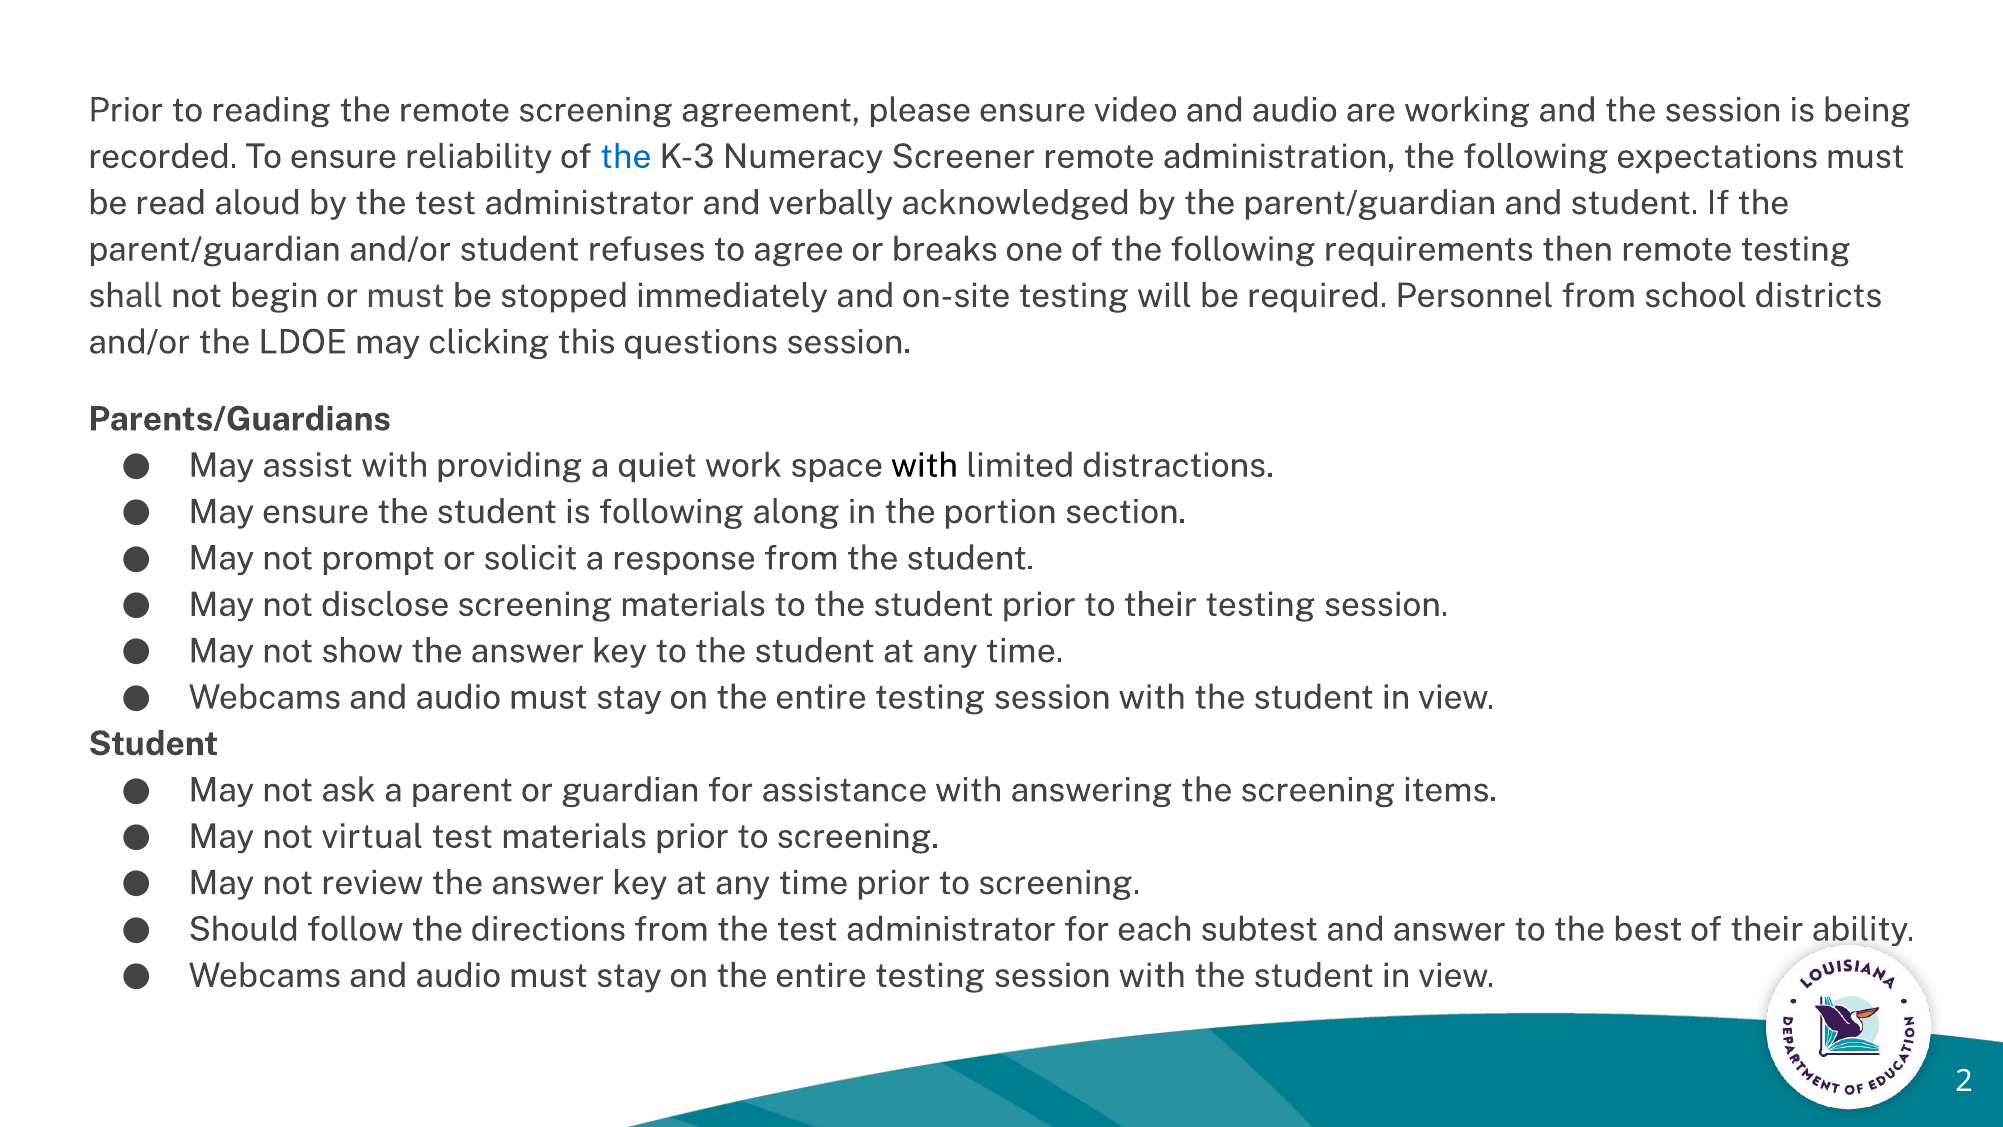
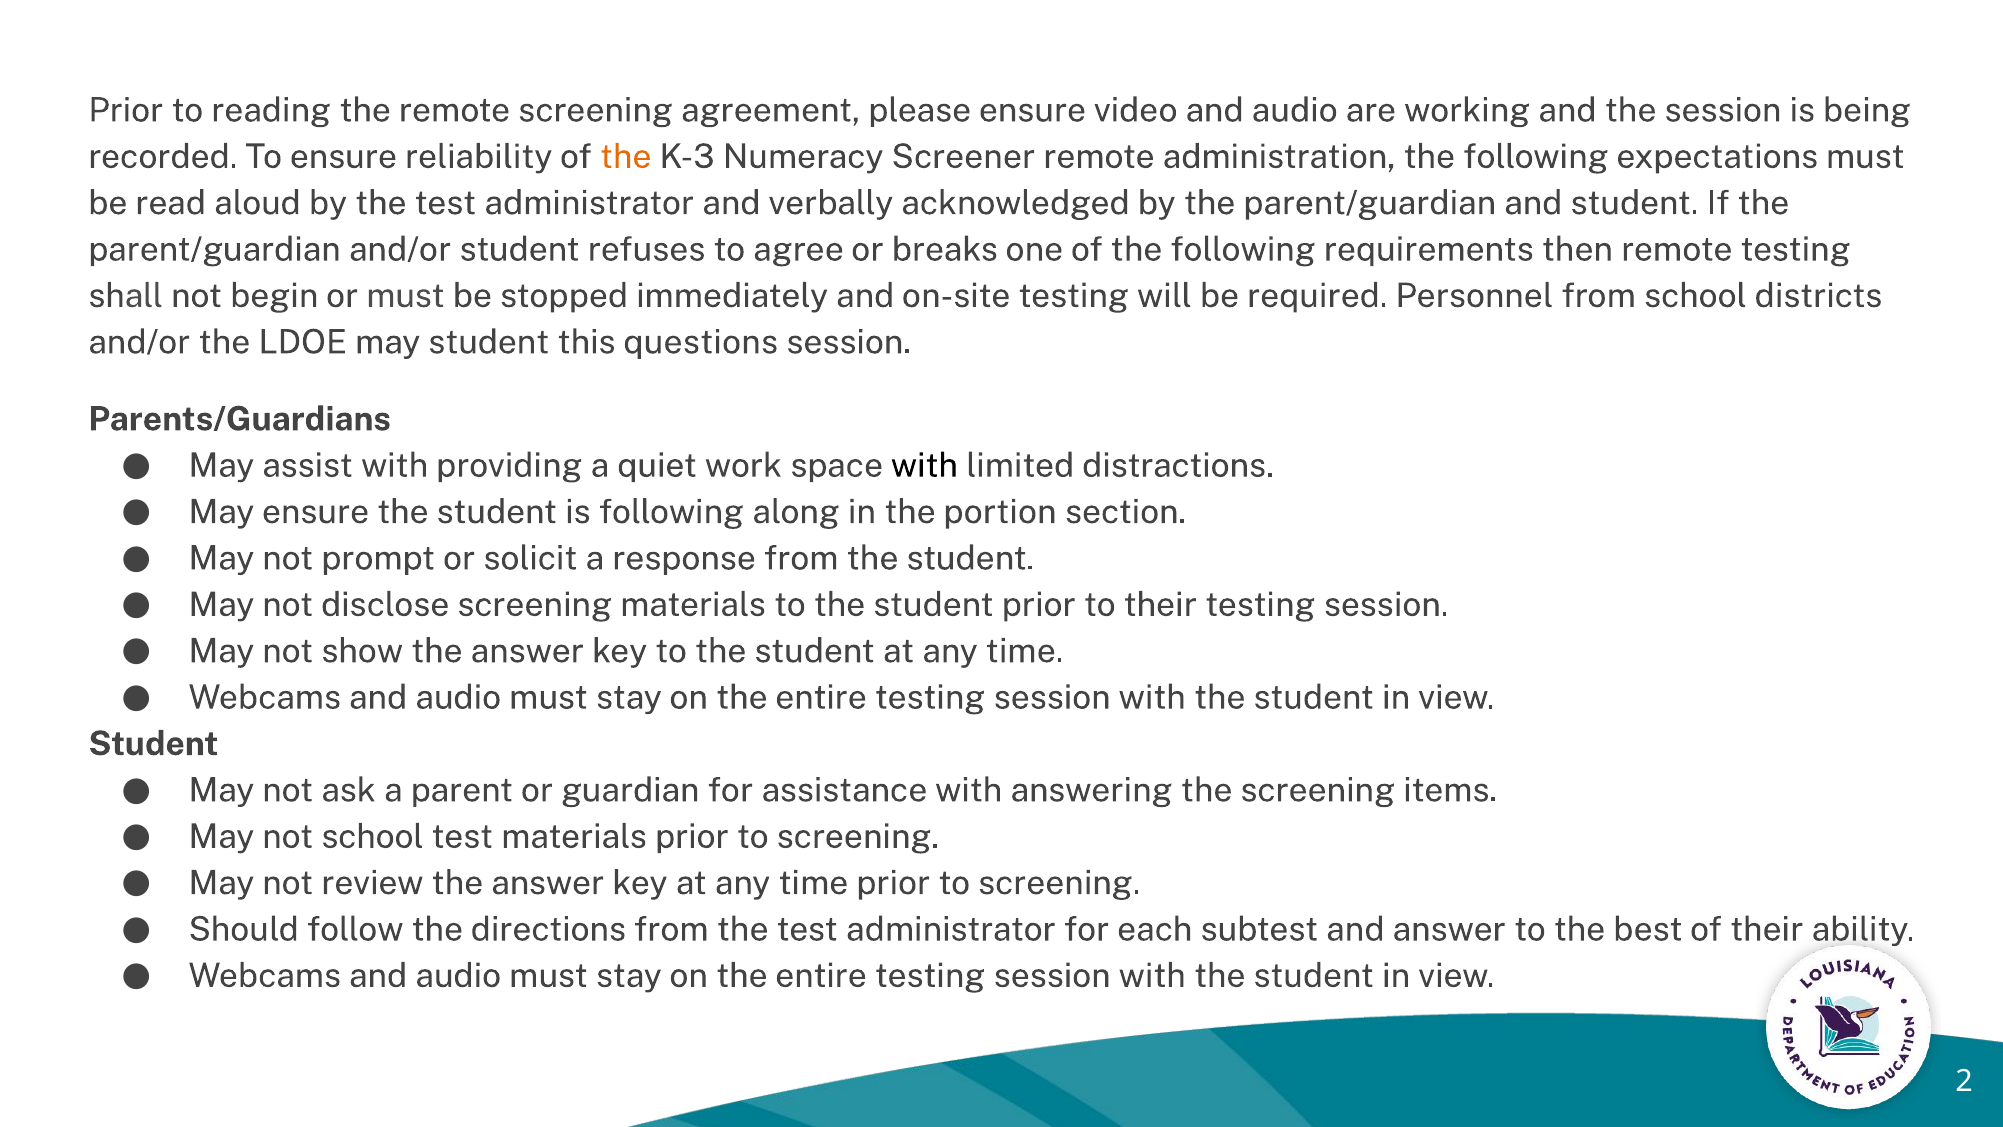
the colour: blue -> orange (626, 157)
may clicking: clicking -> student (489, 342)
not virtual: virtual -> school (372, 836)
